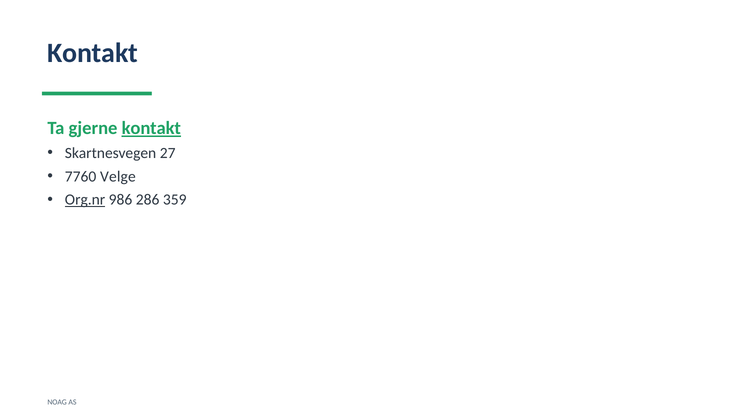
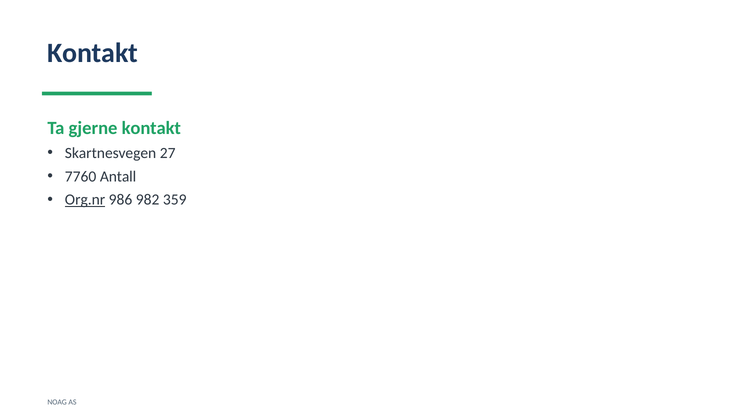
kontakt underline: present -> none (151, 128)
Velge: Velge -> Antall (118, 176)
286: 286 -> 982 (148, 200)
